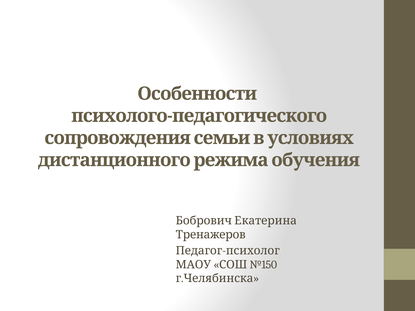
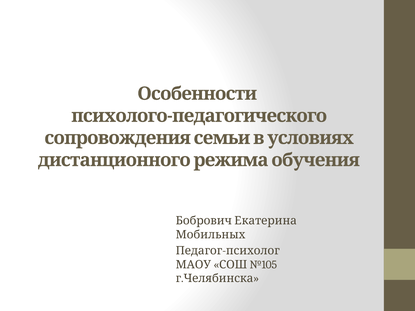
Тренажеров: Тренажеров -> Мобильных (211, 235)
№150: №150 -> №105 (263, 265)
